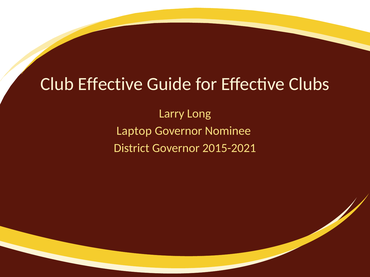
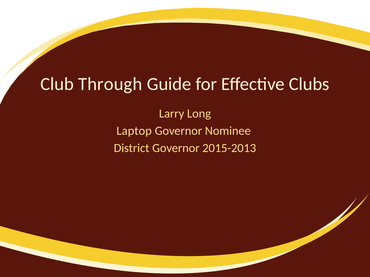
Club Effective: Effective -> Through (110, 84)
2015-2021: 2015-2021 -> 2015-2013 (229, 148)
